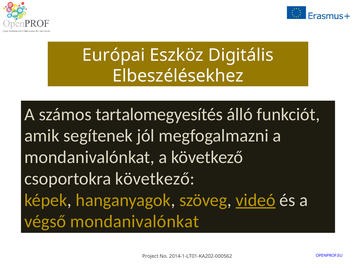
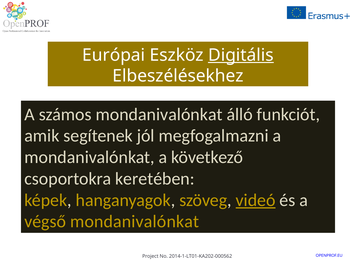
Digitális underline: none -> present (241, 55)
számos tartalomegyesítés: tartalomegyesítés -> mondanivalónkat (159, 114)
csoportokra következő: következő -> keretében (155, 179)
